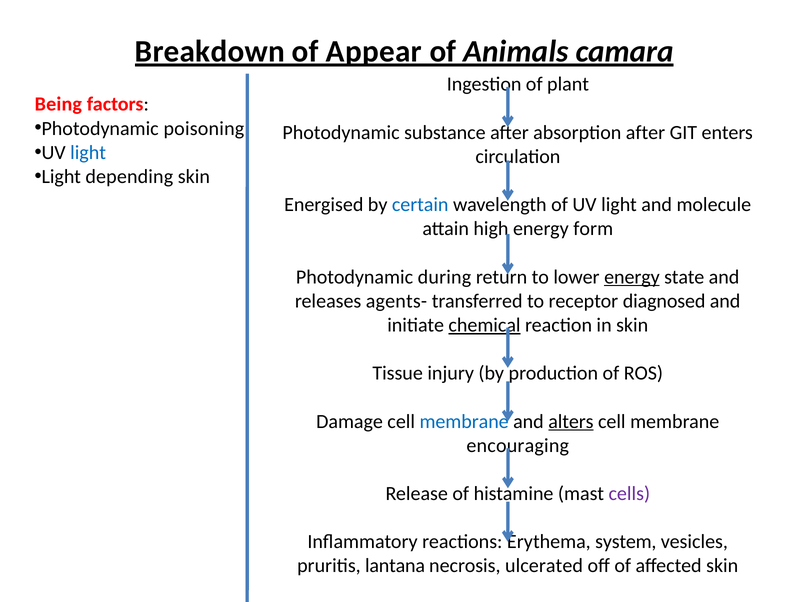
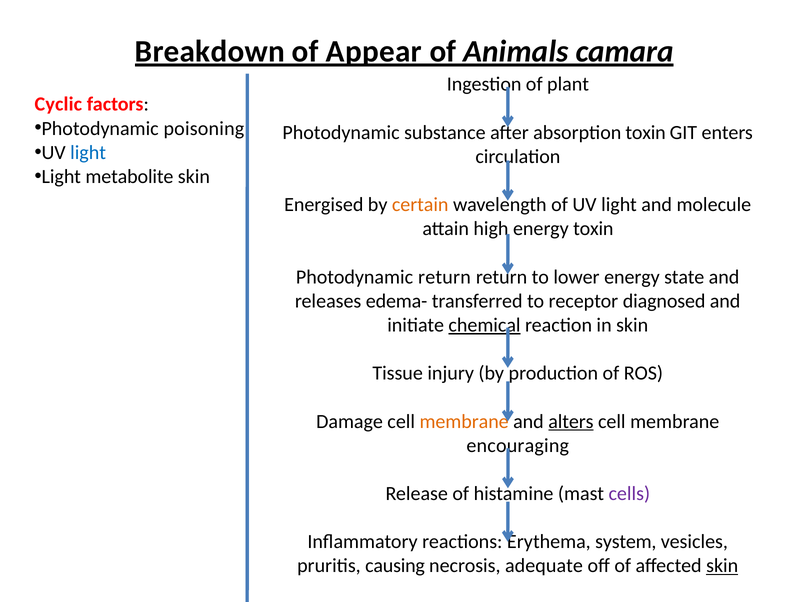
Being: Being -> Cyclic (58, 104)
absorption after: after -> toxin (646, 132)
depending: depending -> metabolite (129, 176)
certain colour: blue -> orange (420, 204)
energy form: form -> toxin (593, 229)
Photodynamic during: during -> return (444, 277)
energy underline: present -> none (632, 277)
agents-: agents- -> edema- (397, 301)
membrane colour: blue -> orange (464, 421)
lantana: lantana -> causing (395, 565)
ulcerated: ulcerated -> adequate (544, 565)
skin underline: none -> present (722, 565)
